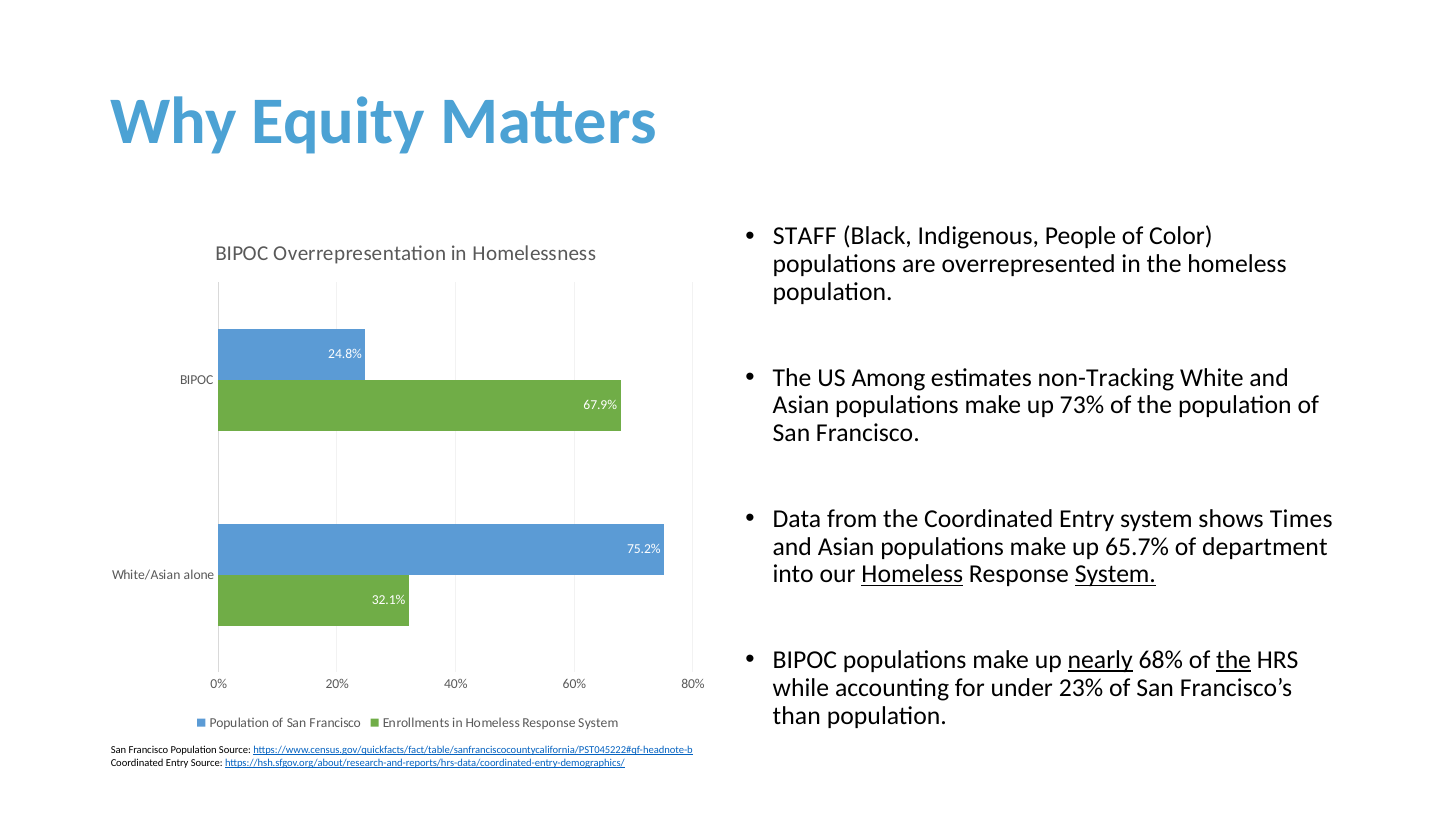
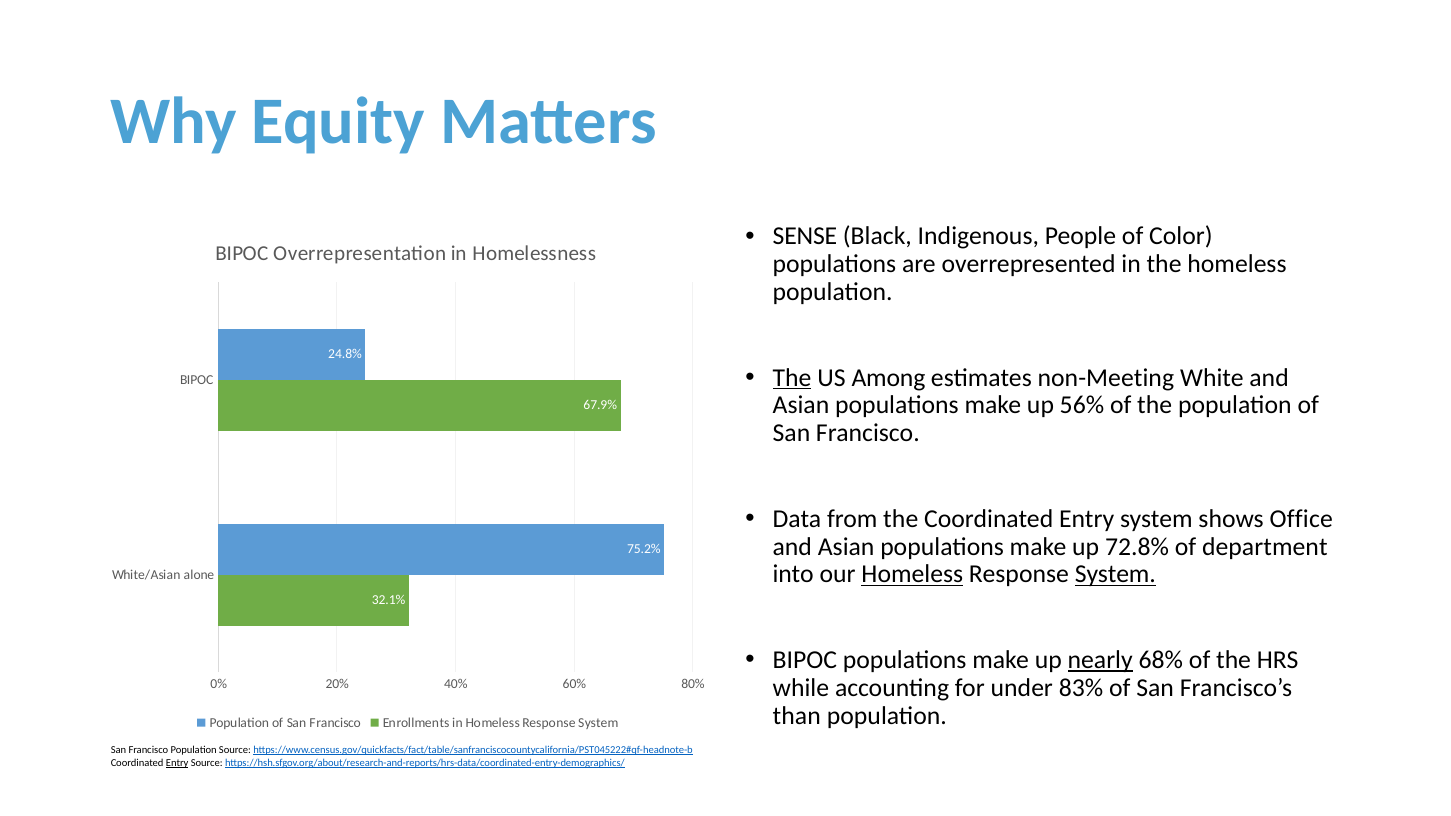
STAFF: STAFF -> SENSE (805, 236)
The underline: none -> present (792, 378)
non-Tracking: non-Tracking -> non-Meeting (1106, 378)
73%: 73% -> 56% (1082, 405)
Times: Times -> Office (1301, 519)
65.7%: 65.7% -> 72.8% (1137, 547)
the underline: present -> none (1234, 660)
23%: 23% -> 83% (1081, 688)
Entry underline: none -> present (177, 763)
